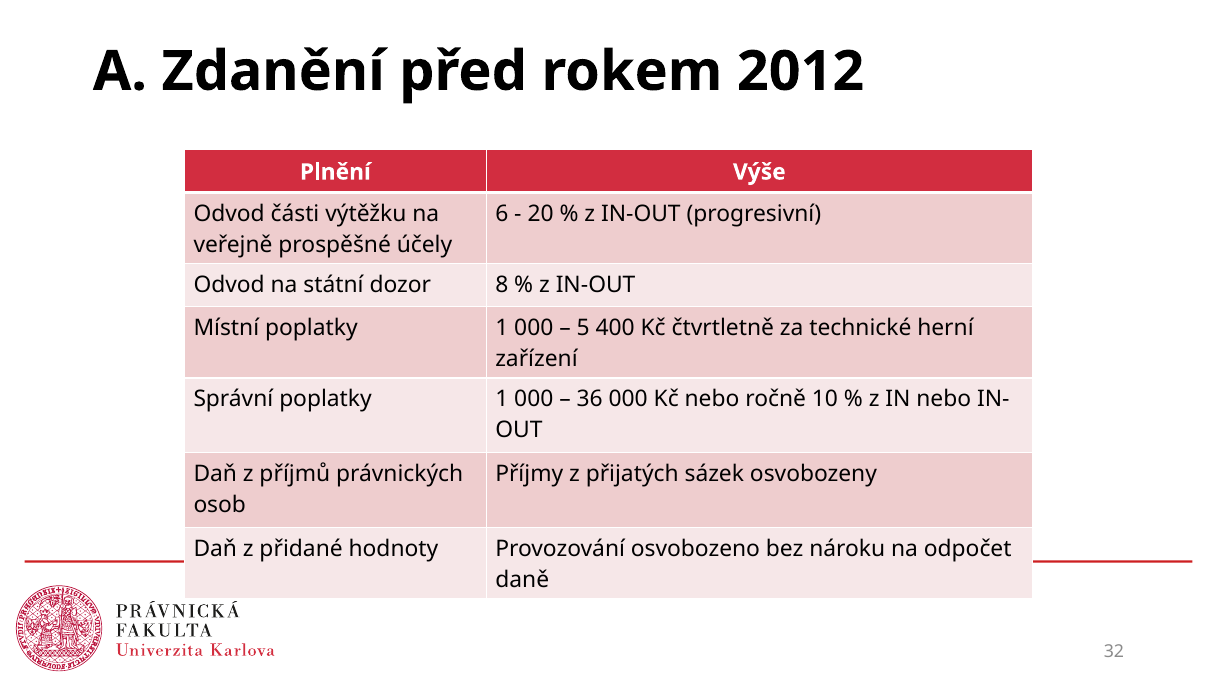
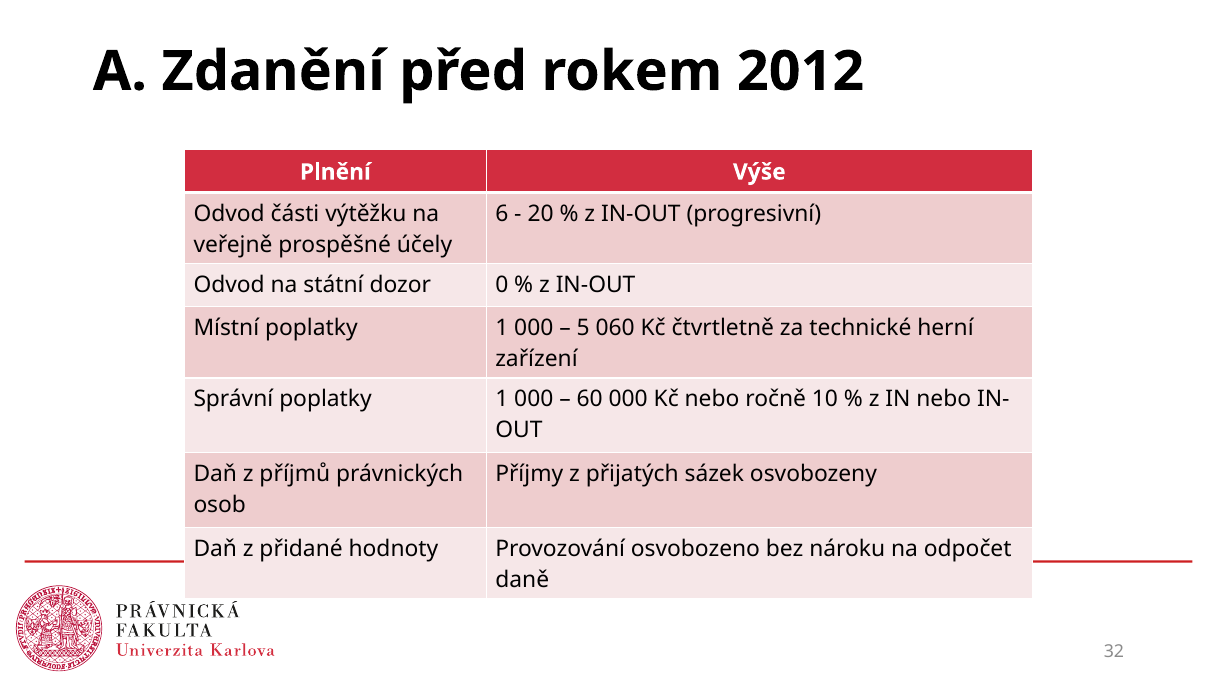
8: 8 -> 0 (502, 285)
400: 400 -> 060 (615, 328)
36: 36 -> 60 (590, 400)
